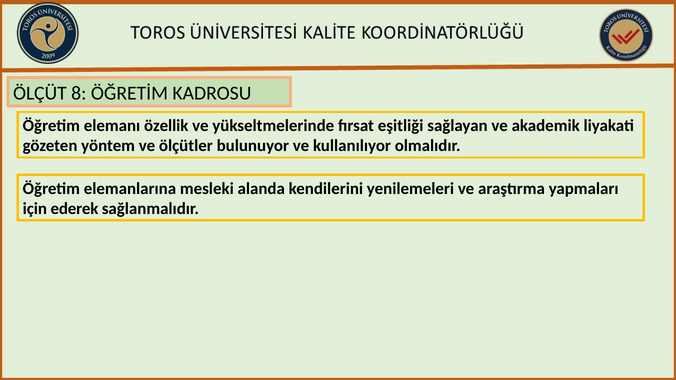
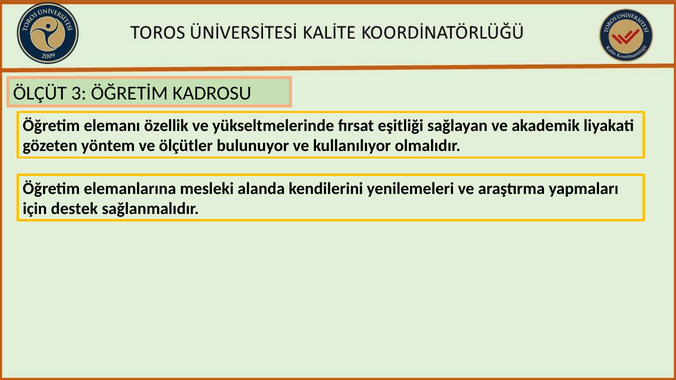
8: 8 -> 3 (79, 93)
ederek: ederek -> destek (74, 209)
